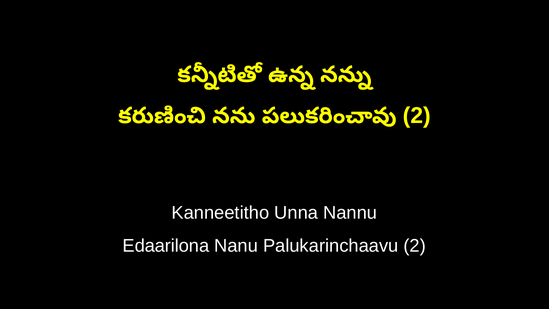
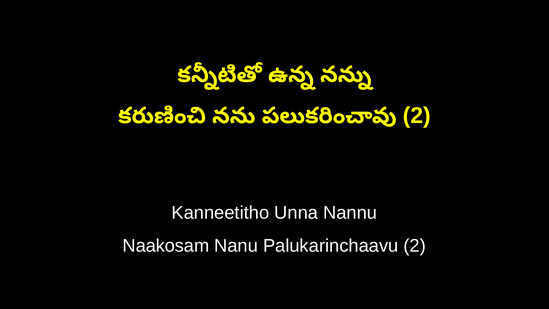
Edaarilona: Edaarilona -> Naakosam (166, 246)
